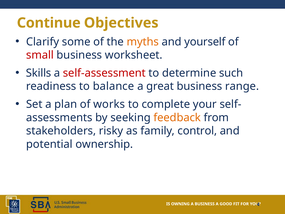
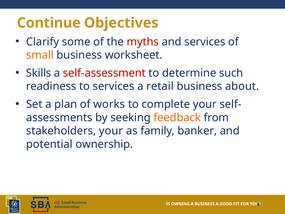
myths colour: orange -> red (143, 42)
and yourself: yourself -> services (205, 42)
small colour: red -> orange (40, 55)
to balance: balance -> services (114, 86)
great: great -> retail (160, 86)
range: range -> about (242, 86)
stakeholders risky: risky -> your (111, 131)
control: control -> banker (197, 131)
